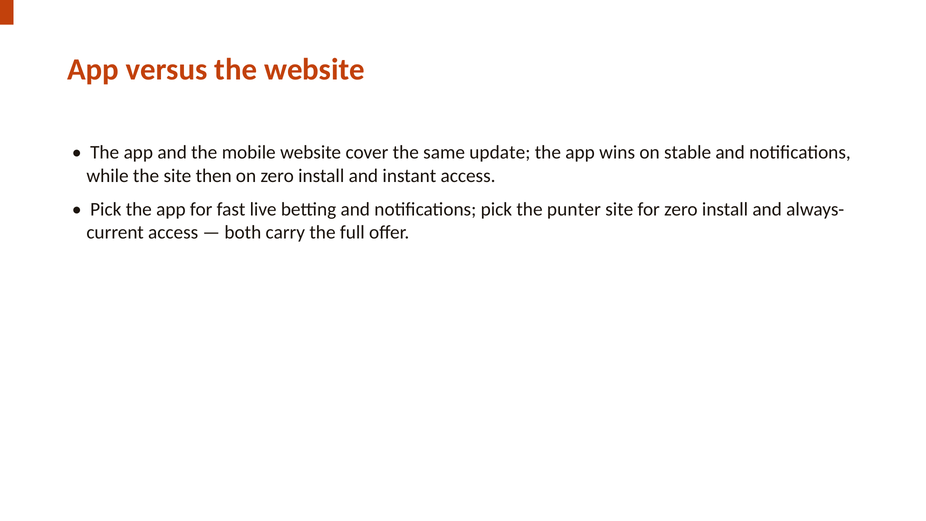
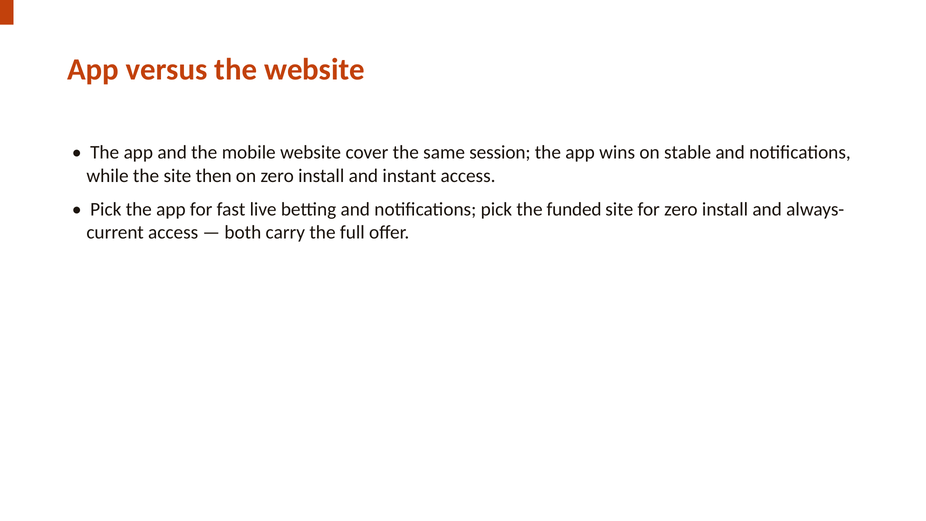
update: update -> session (500, 153)
punter: punter -> funded (574, 209)
